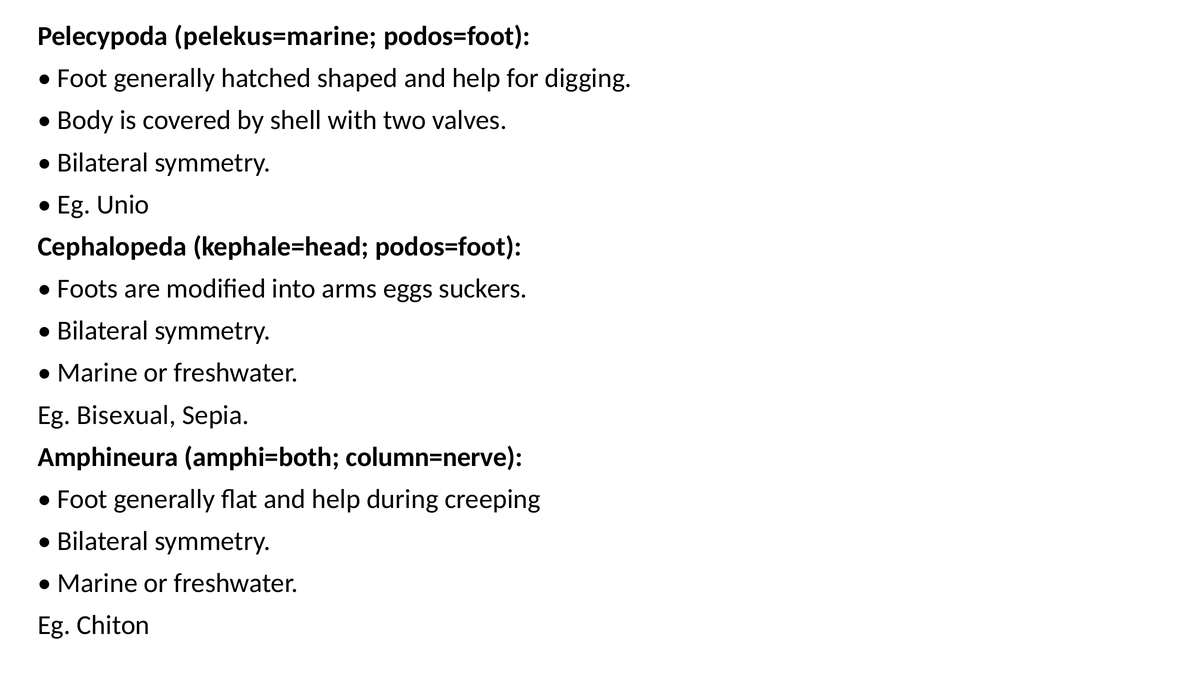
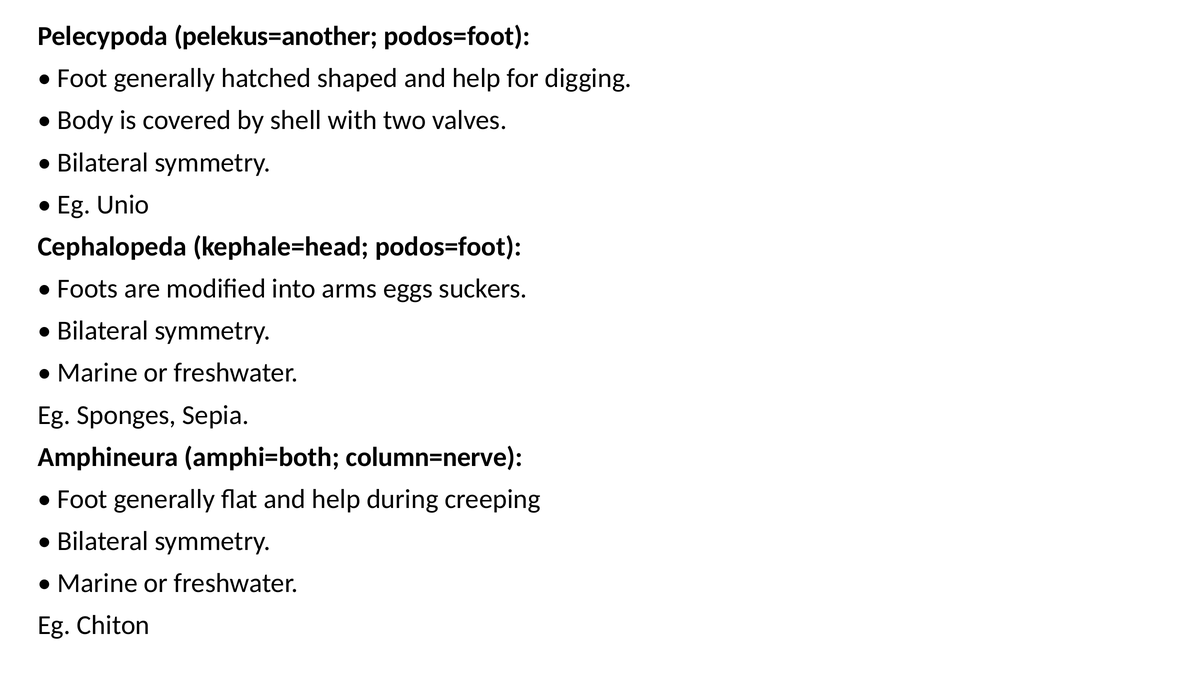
pelekus=marine: pelekus=marine -> pelekus=another (276, 36)
Bisexual: Bisexual -> Sponges (127, 415)
